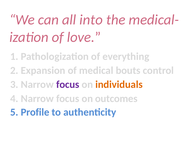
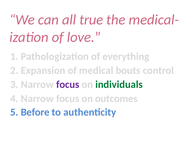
into: into -> true (91, 20)
individuals colour: orange -> green (119, 85)
Profile: Profile -> Before (35, 113)
